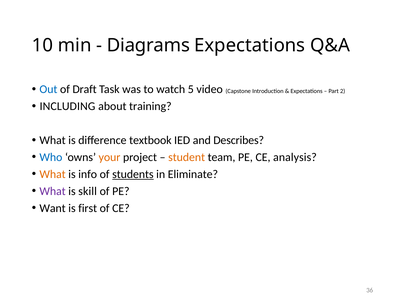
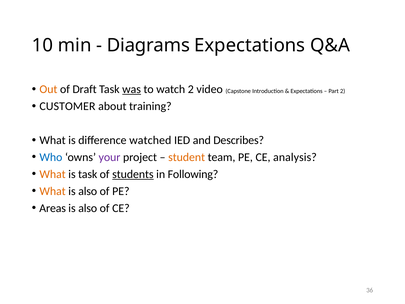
Out colour: blue -> orange (48, 89)
was underline: none -> present (132, 89)
watch 5: 5 -> 2 (191, 89)
INCLUDING: INCLUDING -> CUSTOMER (67, 106)
textbook: textbook -> watched (150, 140)
your colour: orange -> purple (110, 157)
is info: info -> task (88, 174)
Eliminate: Eliminate -> Following (193, 174)
What colour: purple -> orange (53, 191)
skill: skill -> also (88, 191)
Want: Want -> Areas (53, 208)
first: first -> also (88, 208)
